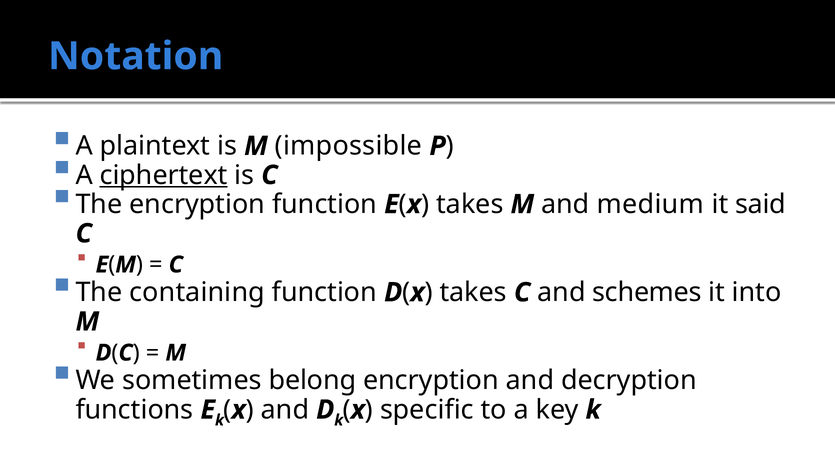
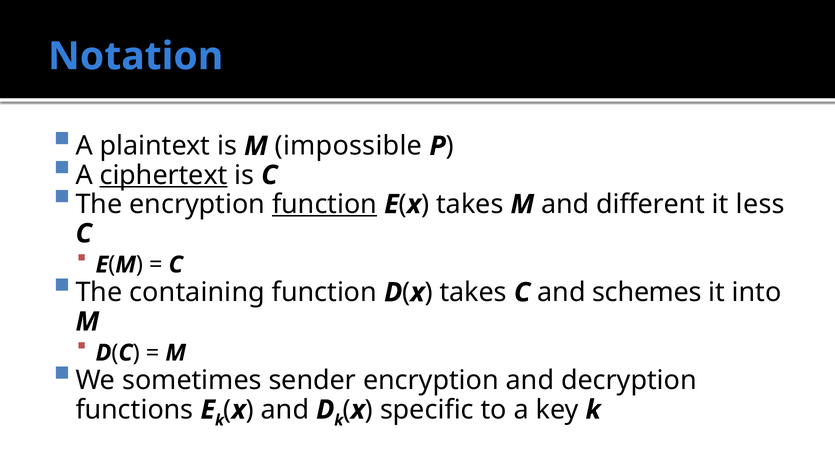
function underline: none -> present (325, 204)
medium: medium -> different (651, 204)
said: said -> less (760, 204)
belong: belong -> sender (312, 380)
